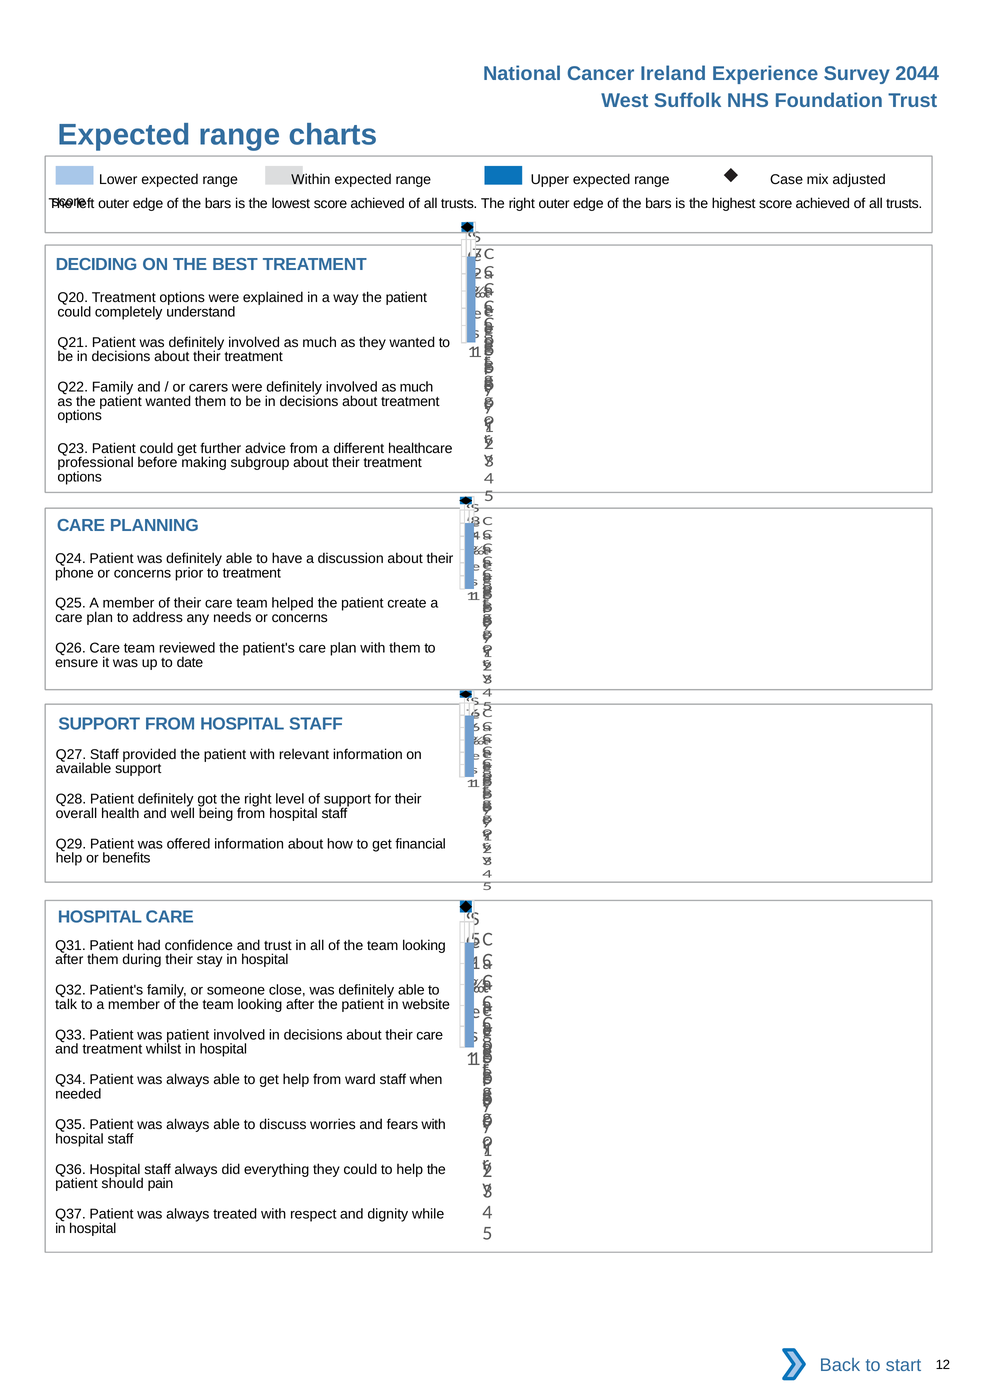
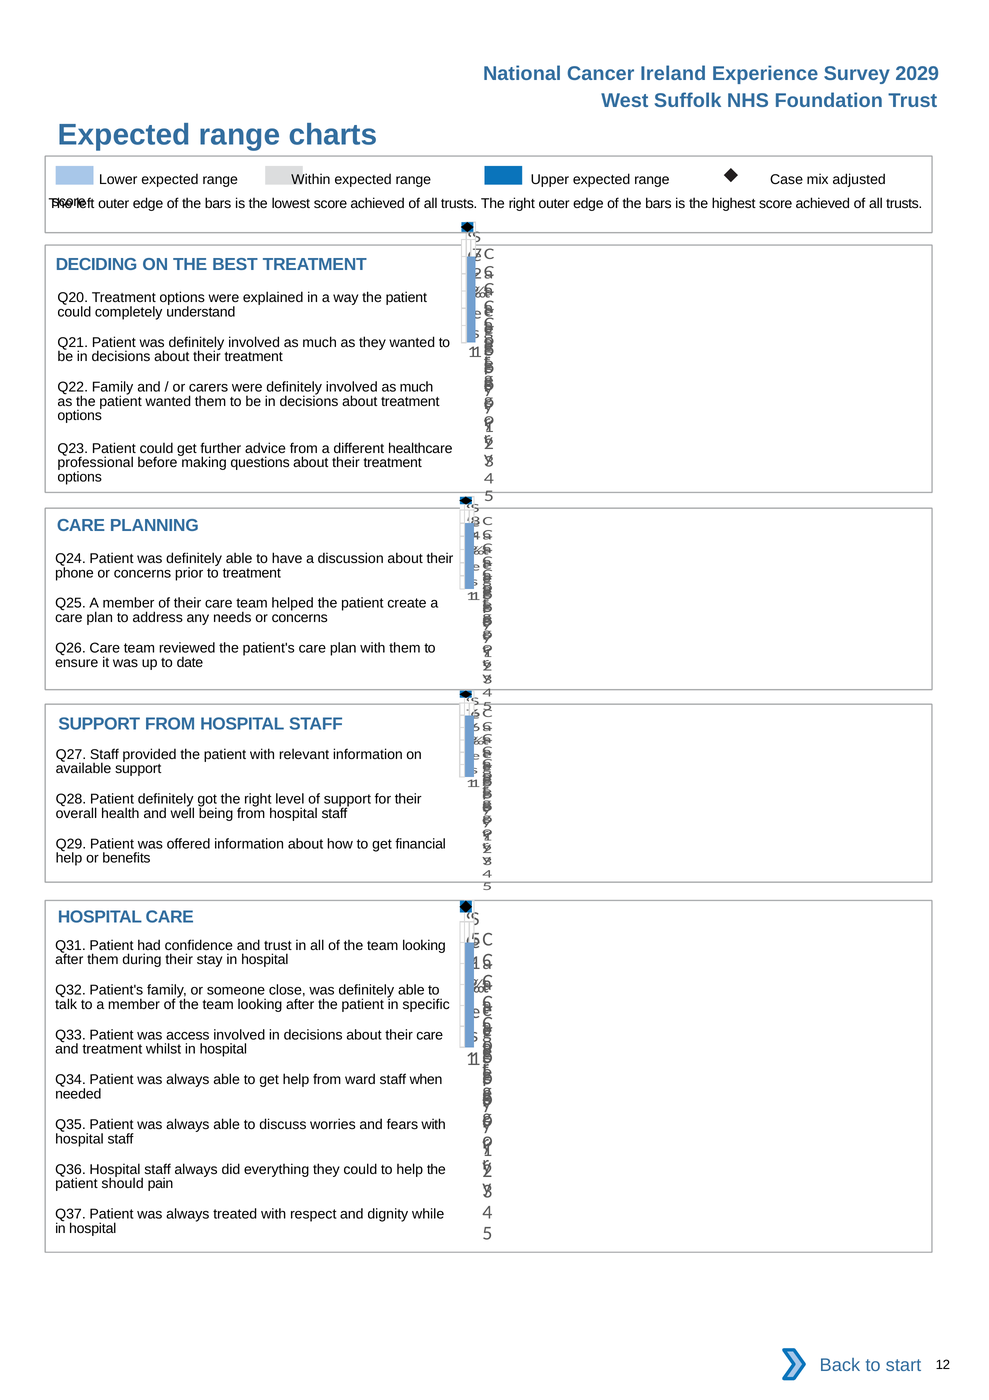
2044: 2044 -> 2029 (917, 74)
subgroup: subgroup -> questions (260, 463)
website: website -> specific (426, 1004)
was patient: patient -> access (188, 1035)
